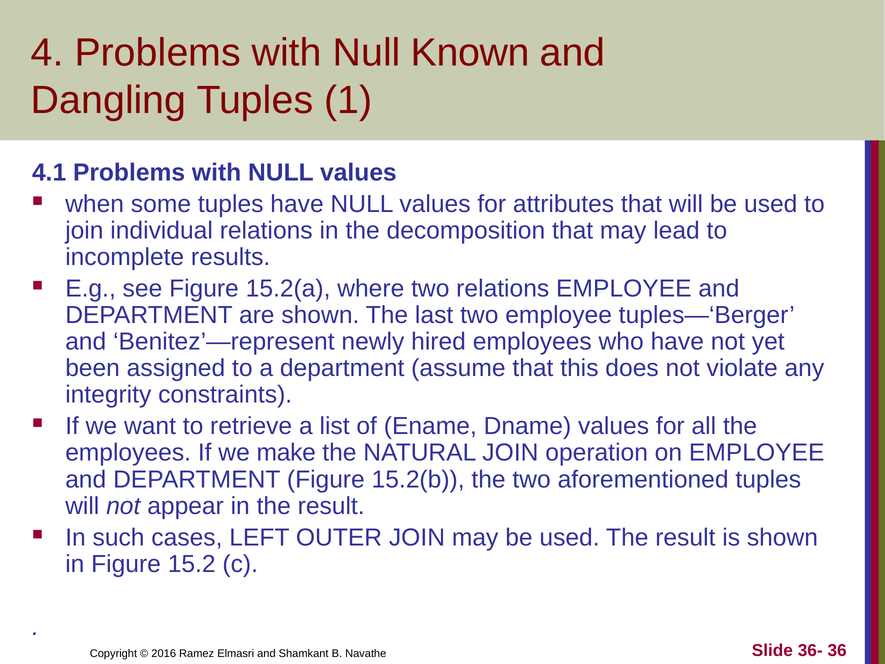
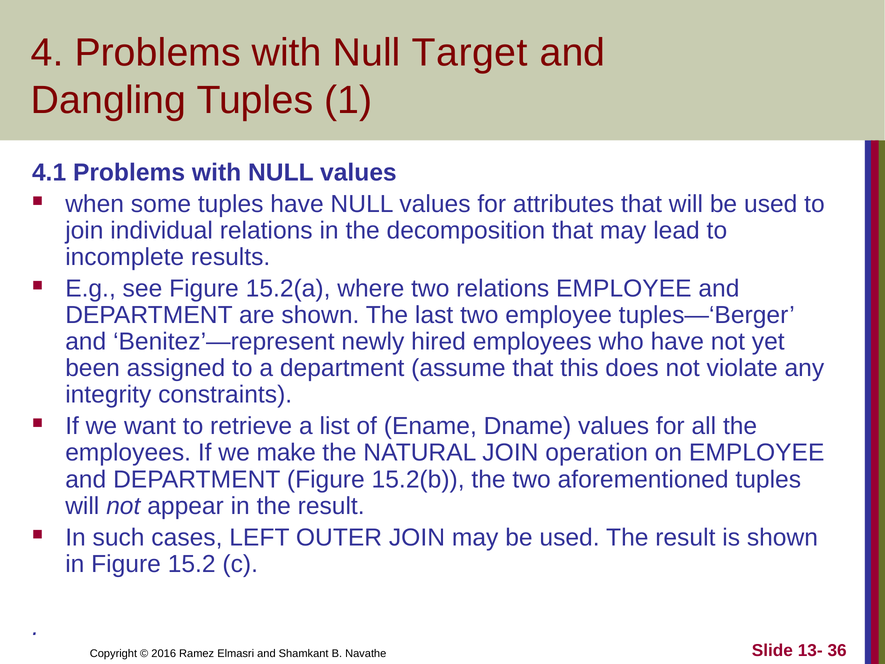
Known: Known -> Target (470, 53)
36-: 36- -> 13- (810, 650)
